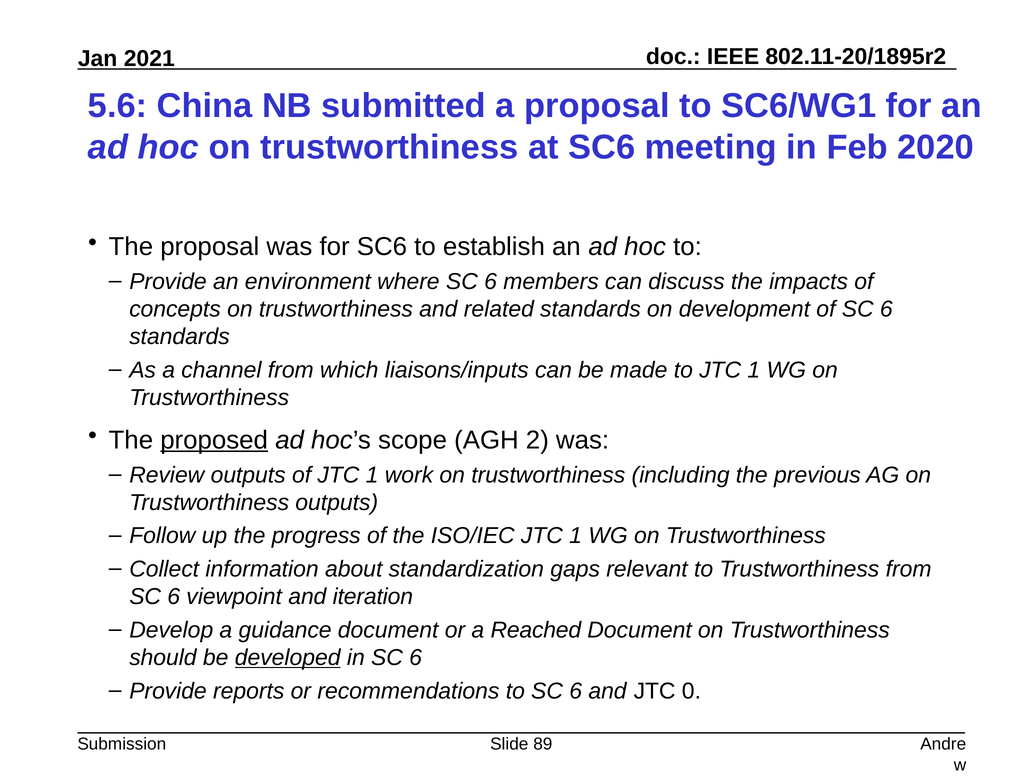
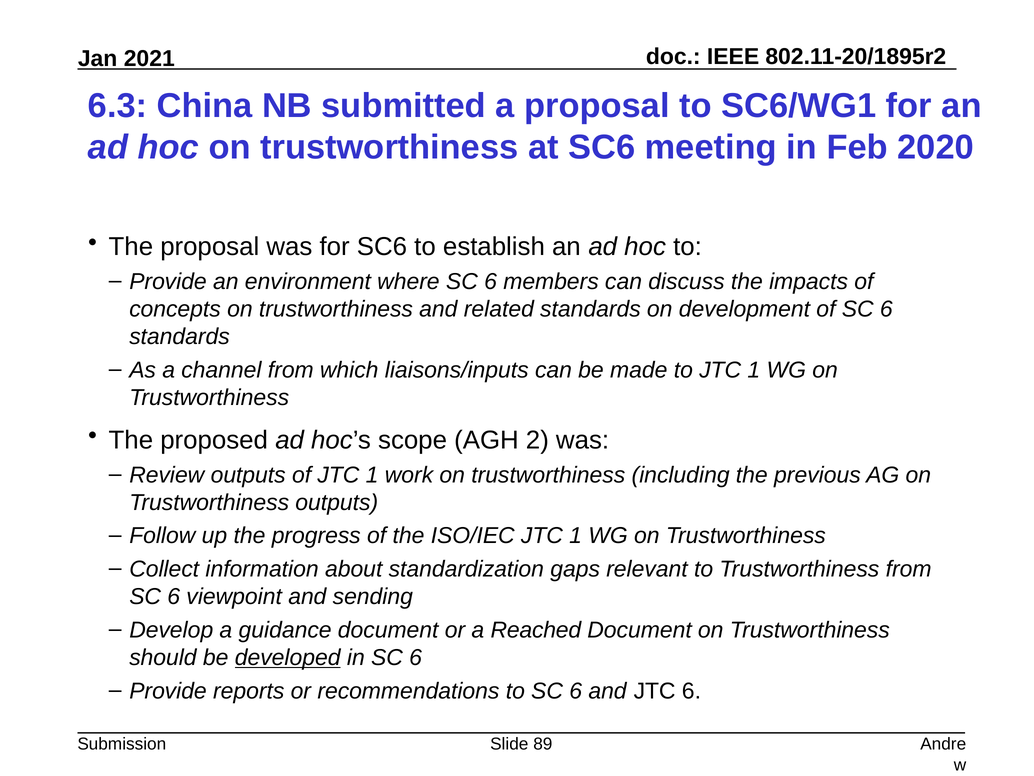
5.6: 5.6 -> 6.3 (118, 106)
proposed underline: present -> none (214, 440)
iteration: iteration -> sending (373, 596)
JTC 0: 0 -> 6 (691, 690)
